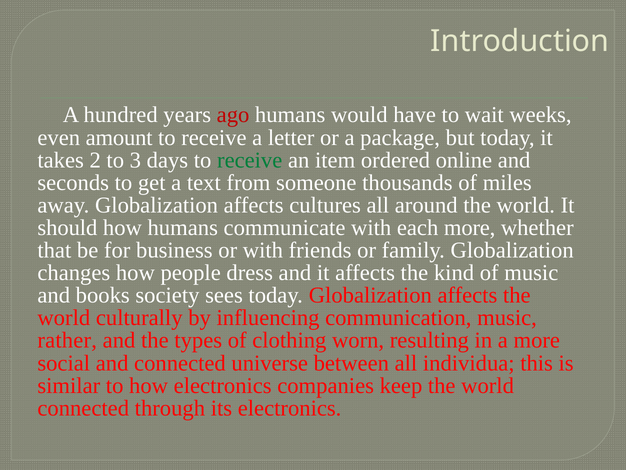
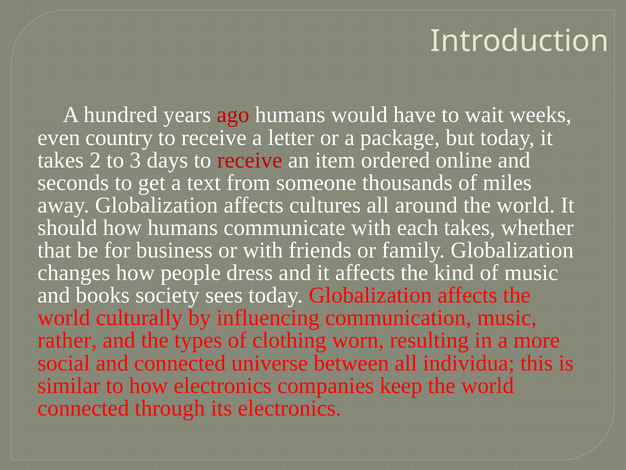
amount: amount -> country (119, 137)
receive colour: green -> red (250, 160)
each more: more -> takes (470, 228)
